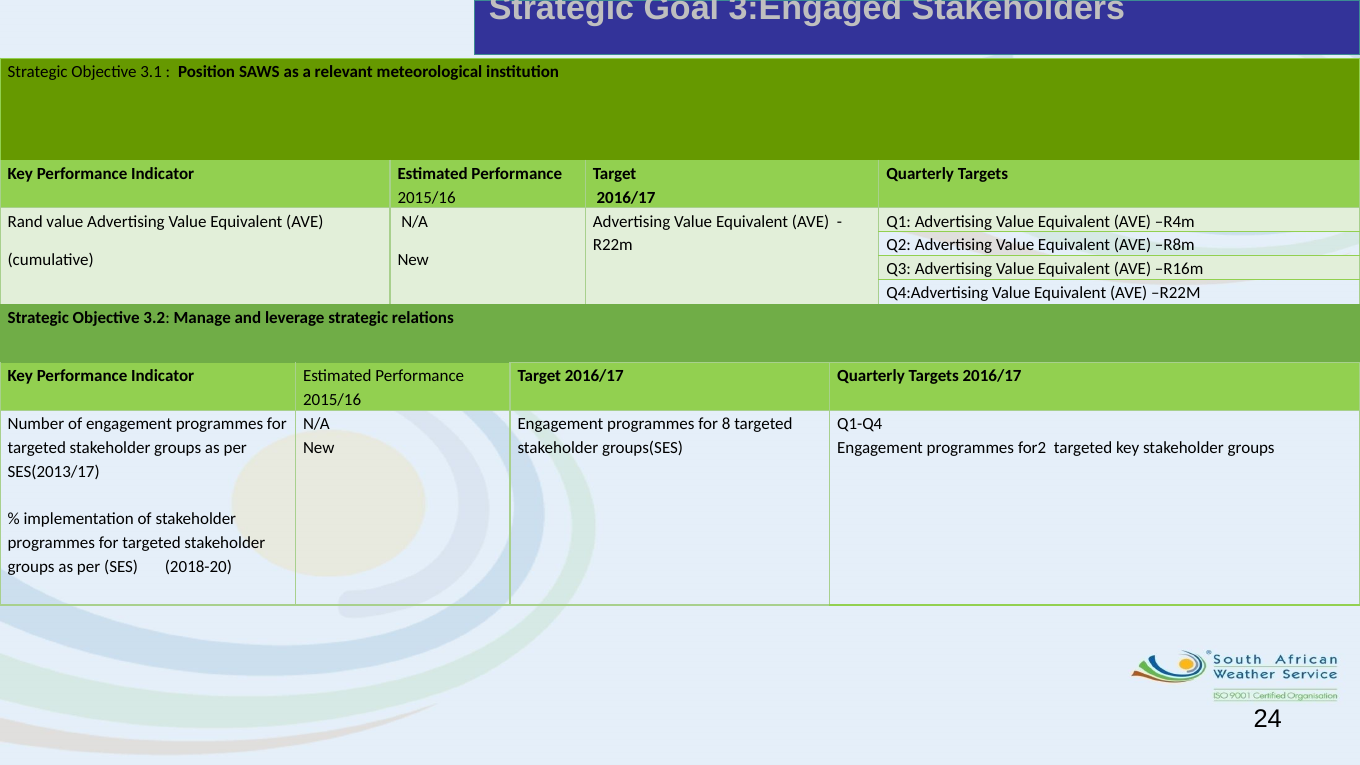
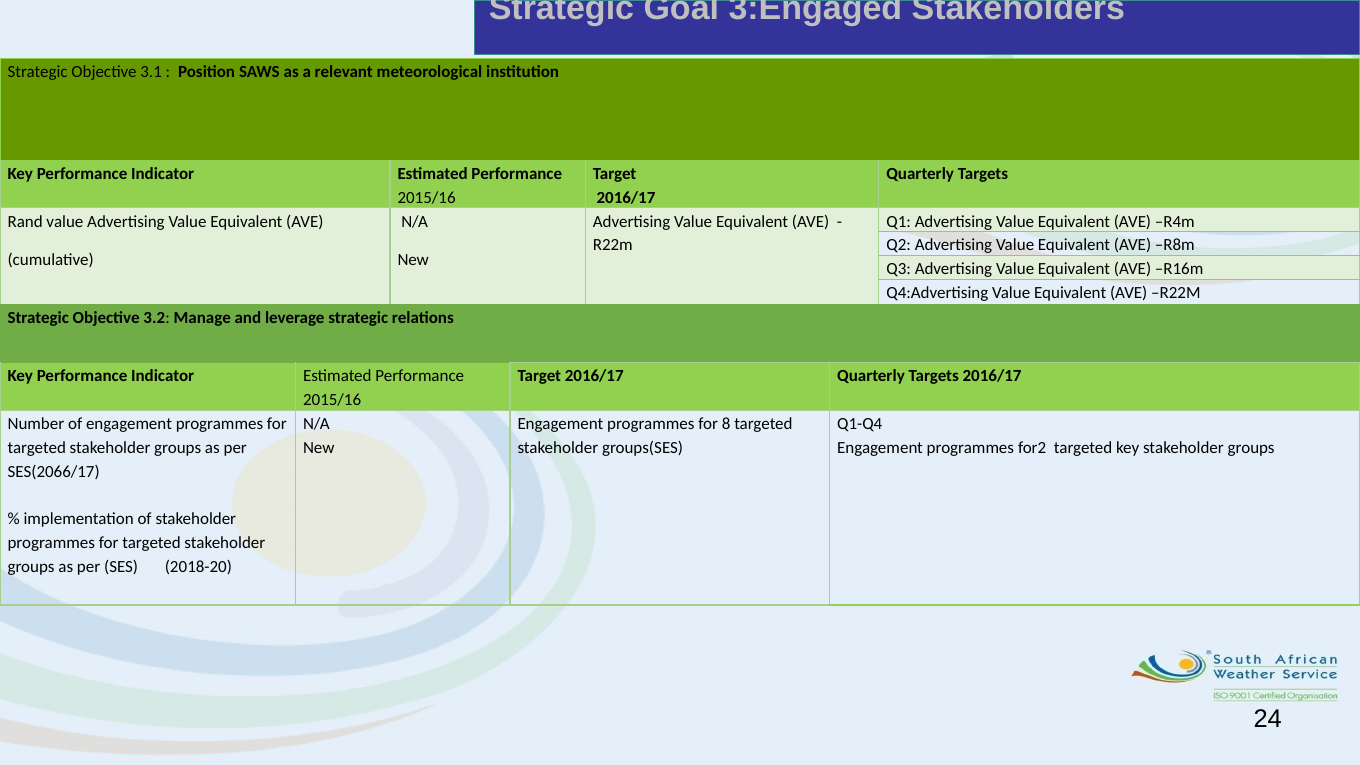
SES(2013/17: SES(2013/17 -> SES(2066/17 (54, 471)
